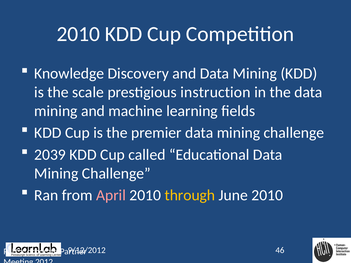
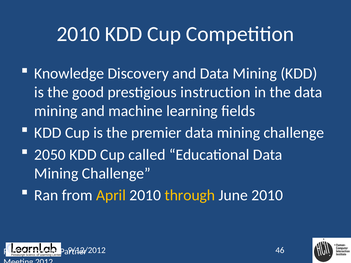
scale: scale -> good (88, 92)
2039: 2039 -> 2050 (50, 155)
April colour: pink -> yellow (111, 195)
